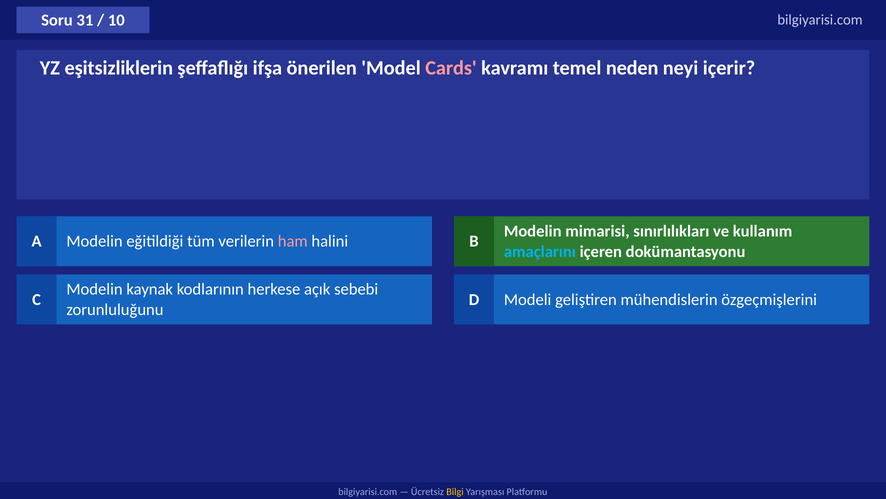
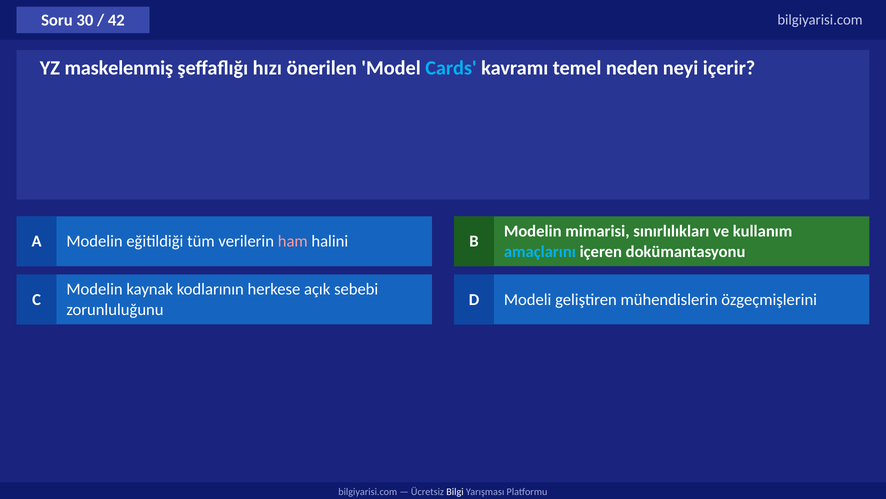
31: 31 -> 30 (85, 20)
10: 10 -> 42 (116, 20)
eşitsizliklerin: eşitsizliklerin -> maskelenmiş (119, 68)
ifşa: ifşa -> hızı (267, 68)
Cards colour: pink -> light blue (451, 68)
Bilgi colour: yellow -> white (455, 491)
